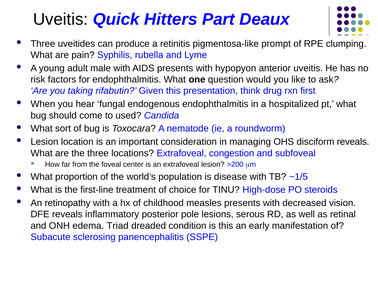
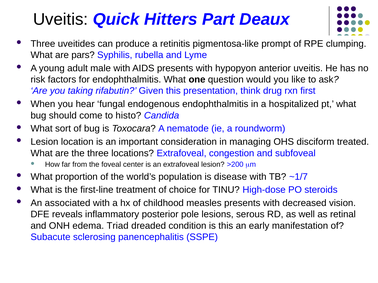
pain: pain -> pars (83, 55)
used: used -> histo (128, 116)
disciform reveals: reveals -> treated (353, 142)
~1/5: ~1/5 -> ~1/7 (298, 177)
retinopathy: retinopathy -> associated (68, 203)
